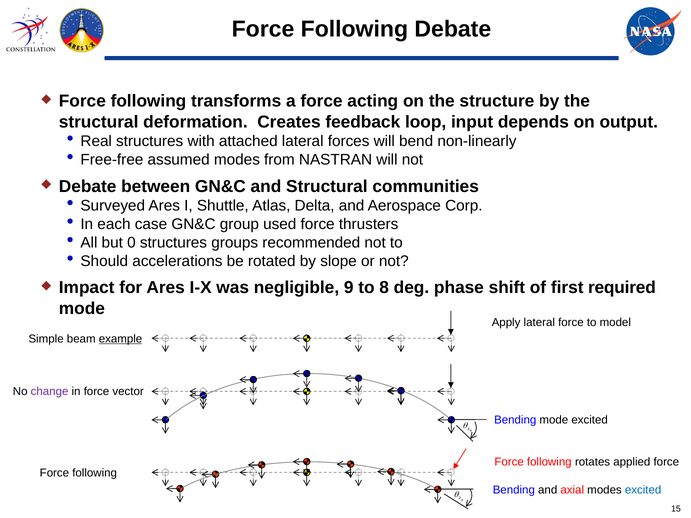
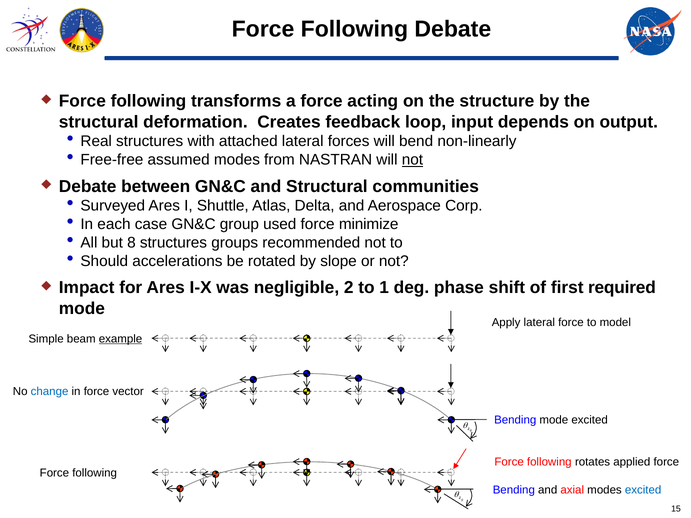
not underline: none -> present (412, 160)
thrusters: thrusters -> minimize (369, 224)
0: 0 -> 8 (131, 243)
9: 9 -> 2 (349, 288)
8: 8 -> 1 (384, 288)
change colour: purple -> blue (50, 391)
